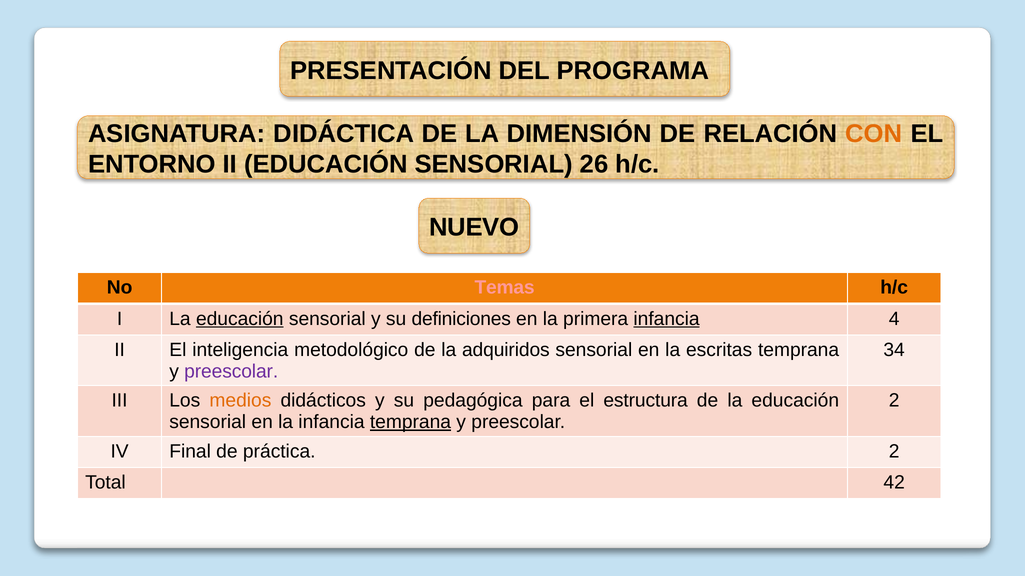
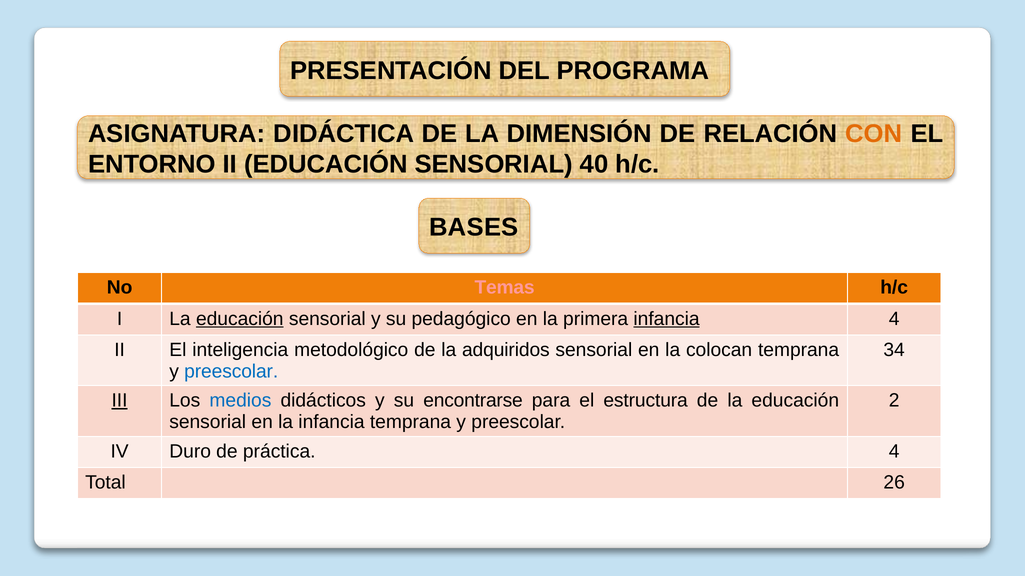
26: 26 -> 40 (594, 165)
NUEVO: NUEVO -> BASES (474, 228)
definiciones: definiciones -> pedagógico (461, 319)
escritas: escritas -> colocan (719, 350)
preescolar colour: purple -> blue (231, 372)
III underline: none -> present (120, 401)
medios colour: orange -> blue (240, 401)
pedagógica: pedagógica -> encontrarse (473, 401)
temprana underline: present -> none (410, 422)
Final: Final -> Duro (190, 452)
práctica 2: 2 -> 4 (894, 452)
42: 42 -> 26 (894, 483)
